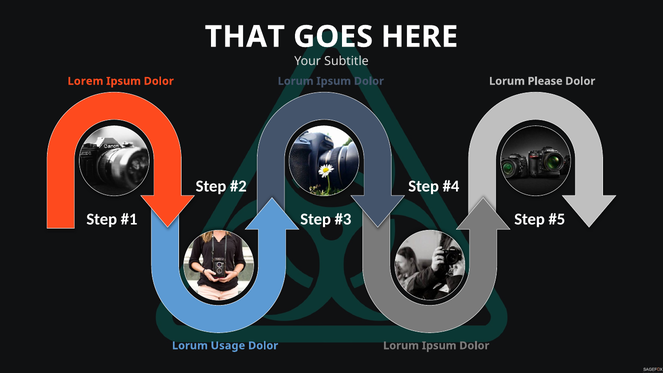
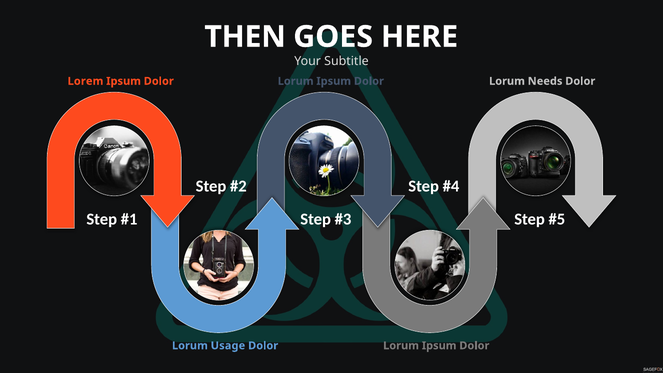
THAT: THAT -> THEN (245, 37)
Please: Please -> Needs (545, 81)
